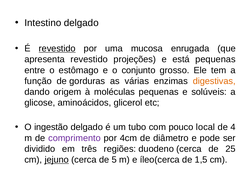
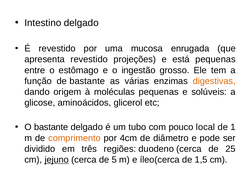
revestido underline: present -> none (57, 49)
conjunto: conjunto -> ingestão (139, 70)
de gorduras: gorduras -> bastante (87, 81)
O ingestão: ingestão -> bastante (51, 127)
4: 4 -> 1 (233, 127)
comprimento colour: purple -> orange (74, 138)
